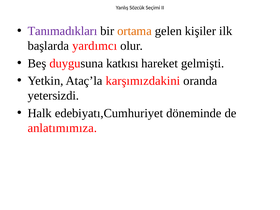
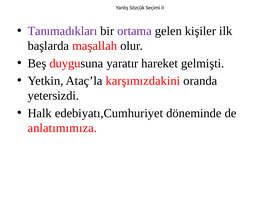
ortama colour: orange -> purple (135, 31)
yardımcı: yardımcı -> maşallah (95, 46)
katkısı: katkısı -> yaratır (122, 63)
